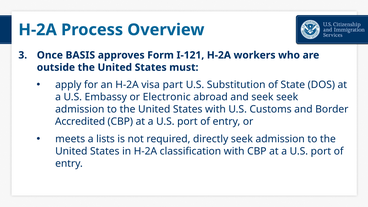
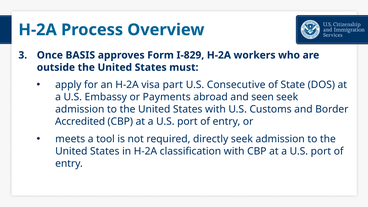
I-121: I-121 -> I-829 (190, 55)
Substitution: Substitution -> Consecutive (236, 85)
Electronic: Electronic -> Payments (167, 97)
and seek: seek -> seen (263, 97)
lists: lists -> tool (105, 139)
